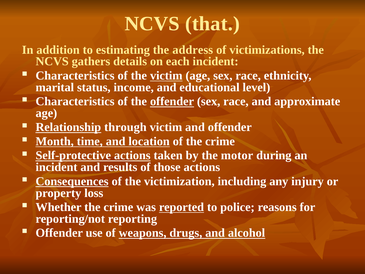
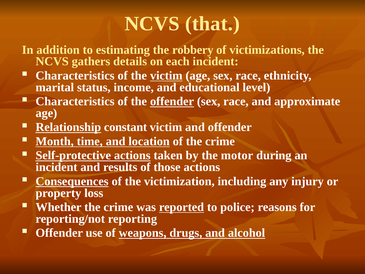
address: address -> robbery (193, 50)
through: through -> constant (126, 127)
